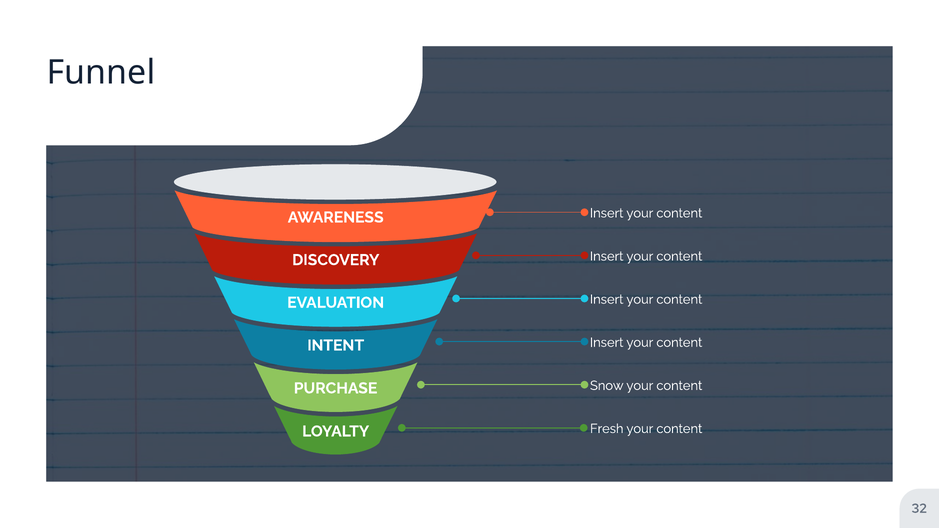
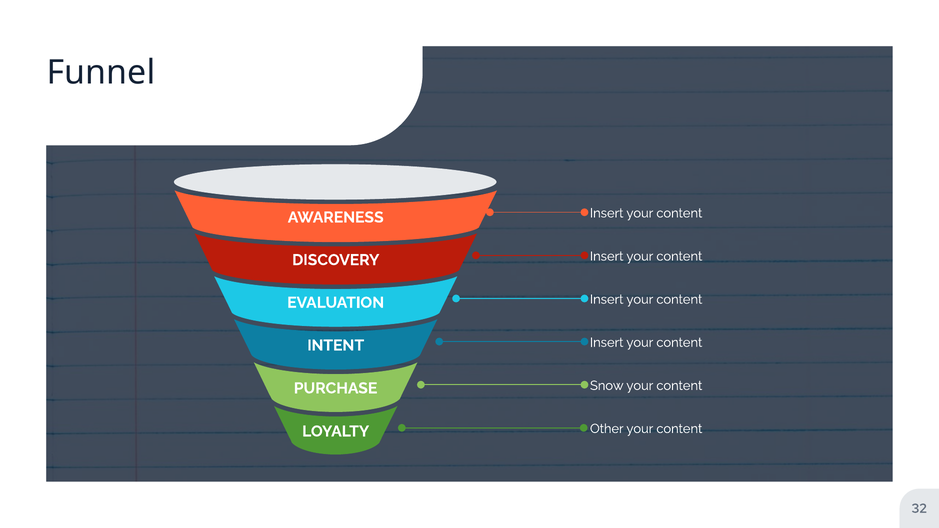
Fresh: Fresh -> Other (607, 429)
